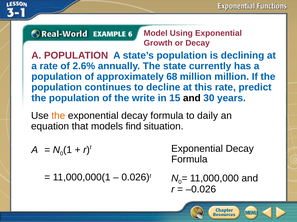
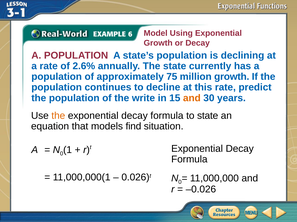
68: 68 -> 75 (172, 77)
million million: million -> growth (232, 77)
and colour: black -> orange (192, 98)
to daily: daily -> state (208, 116)
